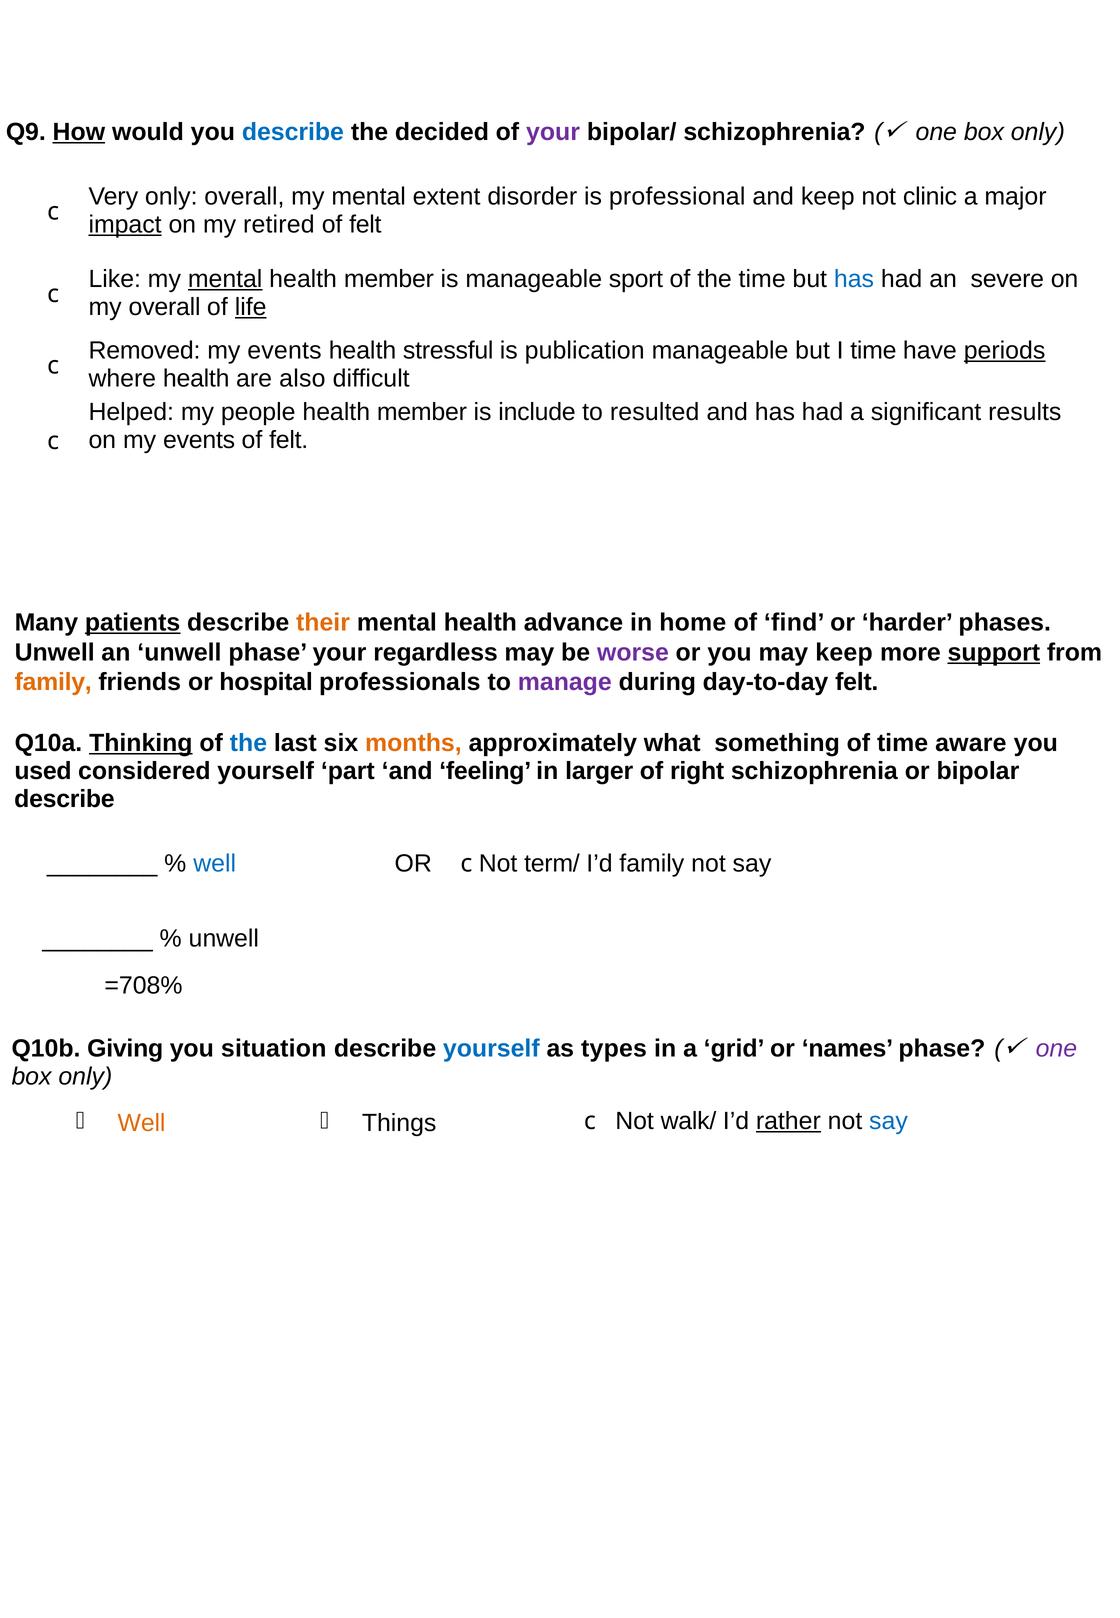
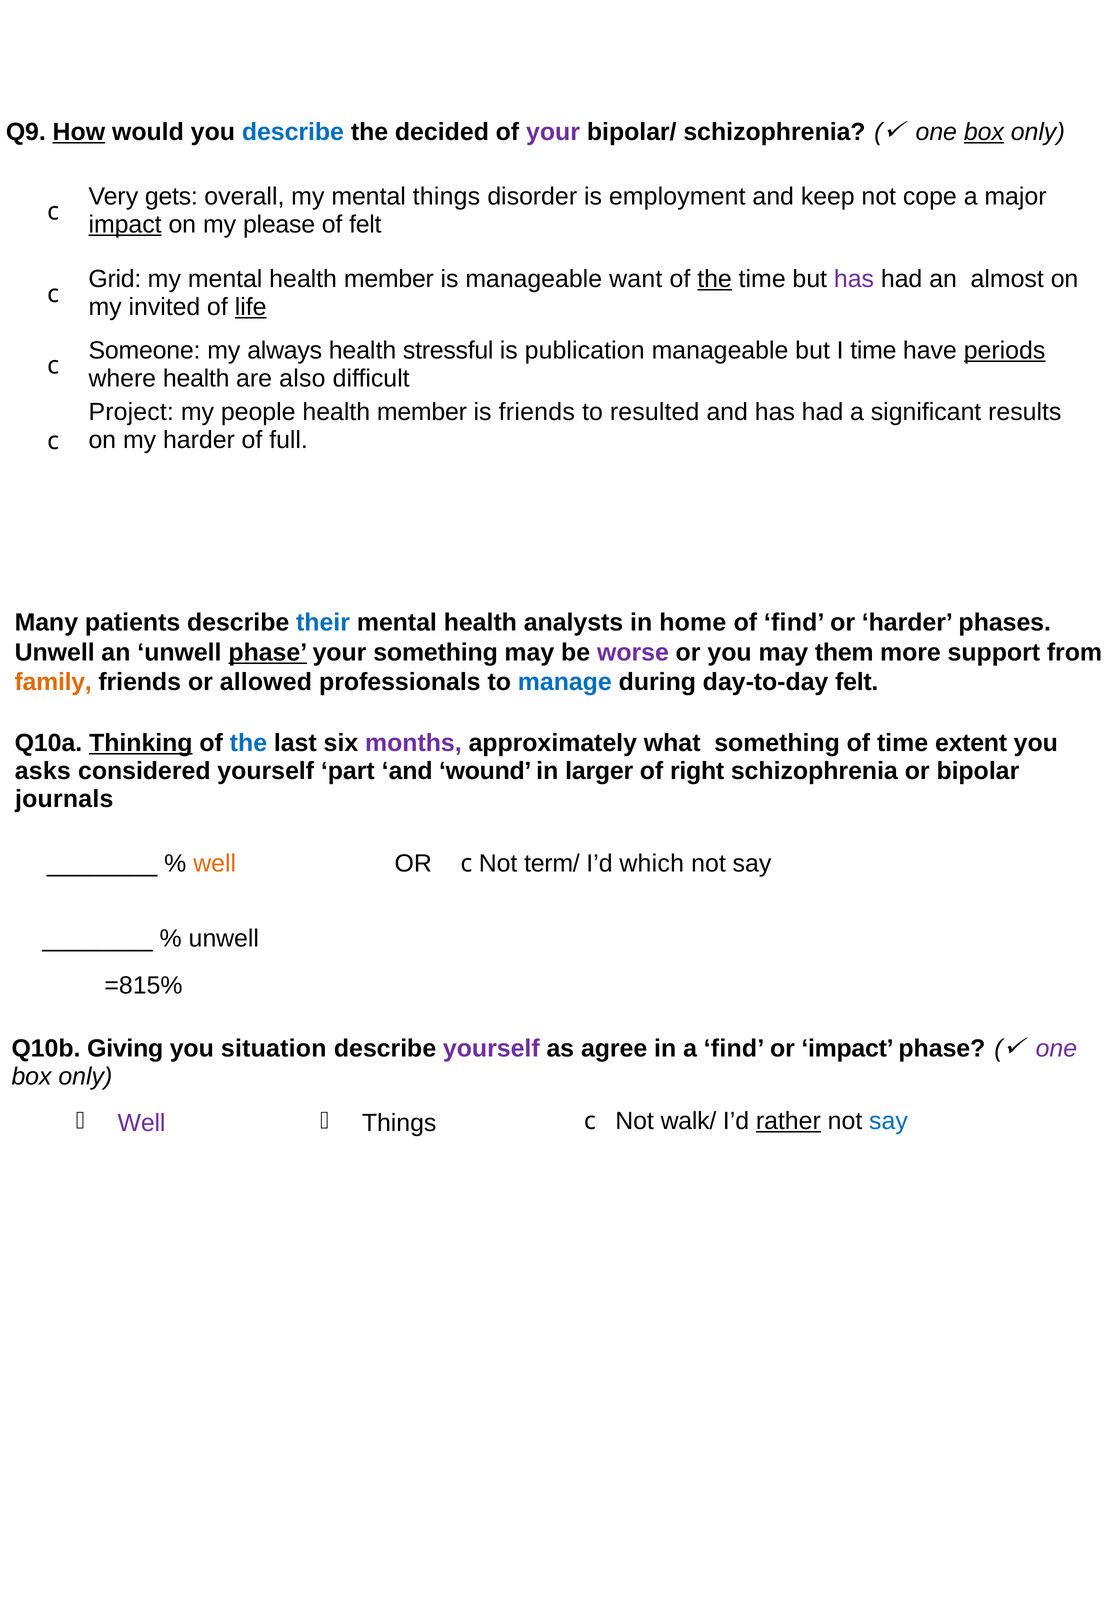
box underline: none -> present (984, 132)
Very only: only -> gets (171, 196)
mental extent: extent -> things (446, 196)
professional: professional -> employment (677, 196)
clinic: clinic -> cope (930, 196)
retired: retired -> please (279, 224)
Like: Like -> Grid (115, 279)
mental underline: present -> none (225, 279)
sport: sport -> want (636, 279)
the underline: none -> present (715, 279)
has colour: blue -> purple (854, 279)
severe: severe -> almost (1007, 279)
my overall: overall -> invited (164, 307)
Removed: Removed -> Someone (145, 350)
events: events -> always (285, 350)
Helped: Helped -> Project (131, 412)
is include: include -> friends (537, 412)
on my events: events -> harder (199, 440)
felt: felt -> full (289, 440)
patients underline: present -> none (133, 622)
their colour: orange -> blue (323, 622)
advance: advance -> analysts (574, 622)
phase underline: none -> present (268, 652)
your regardless: regardless -> something (436, 652)
may keep: keep -> them (844, 652)
support underline: present -> none (994, 652)
hospital: hospital -> allowed (266, 682)
manage colour: purple -> blue (565, 682)
months colour: orange -> purple (413, 743)
aware: aware -> extent (971, 743)
used: used -> asks (43, 771)
feeling: feeling -> wound (485, 771)
describe: describe -> journals (64, 799)
well colour: blue -> orange (215, 863)
I’d family: family -> which (652, 863)
=708%: =708% -> =815% (144, 985)
yourself colour: blue -> purple (491, 1048)
types: types -> agree (614, 1048)
a grid: grid -> find (734, 1048)
or names: names -> impact (847, 1048)
Well colour: orange -> purple (142, 1123)
